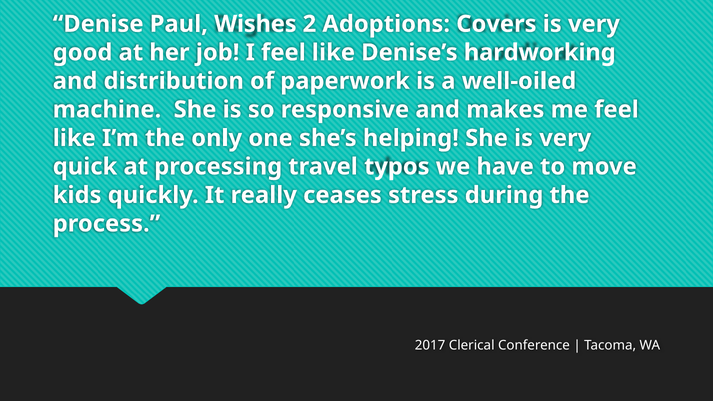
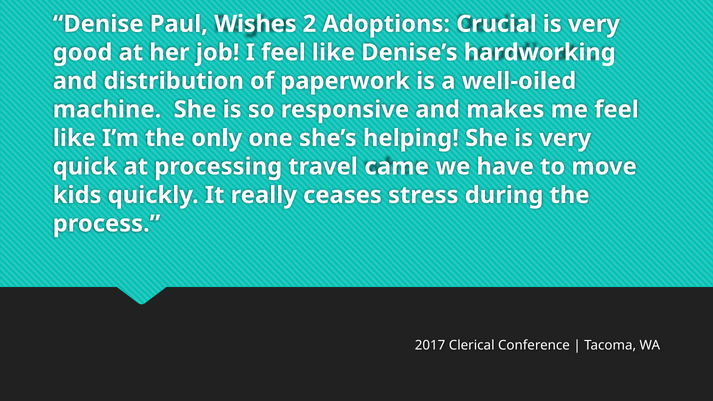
Covers: Covers -> Crucial (497, 24)
typos: typos -> came (397, 167)
